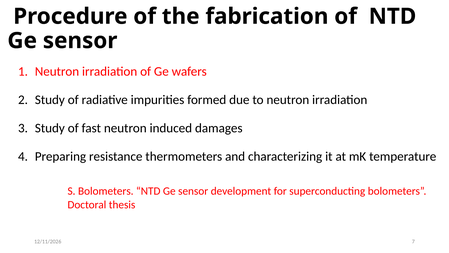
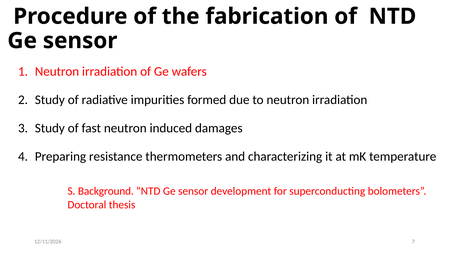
S Bolometers: Bolometers -> Background (106, 191)
